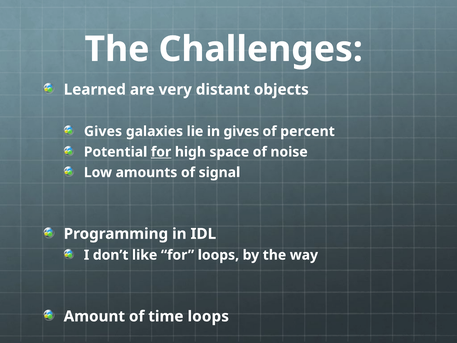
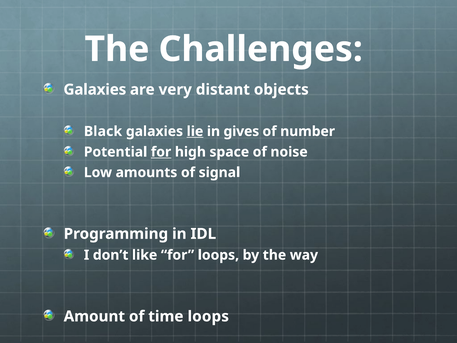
Learned: Learned -> Galaxies (95, 90)
Gives: Gives -> Black (103, 131)
lie underline: none -> present (195, 131)
percent: percent -> number (308, 131)
